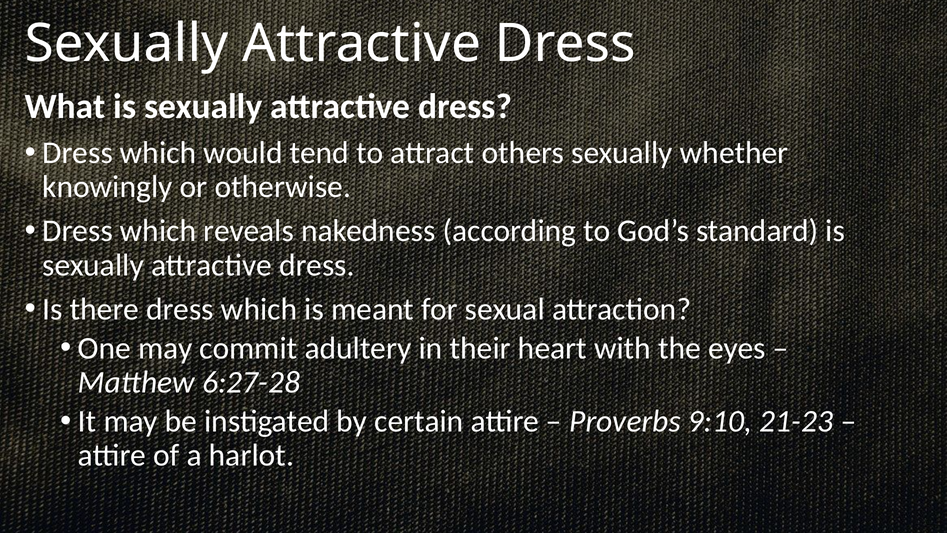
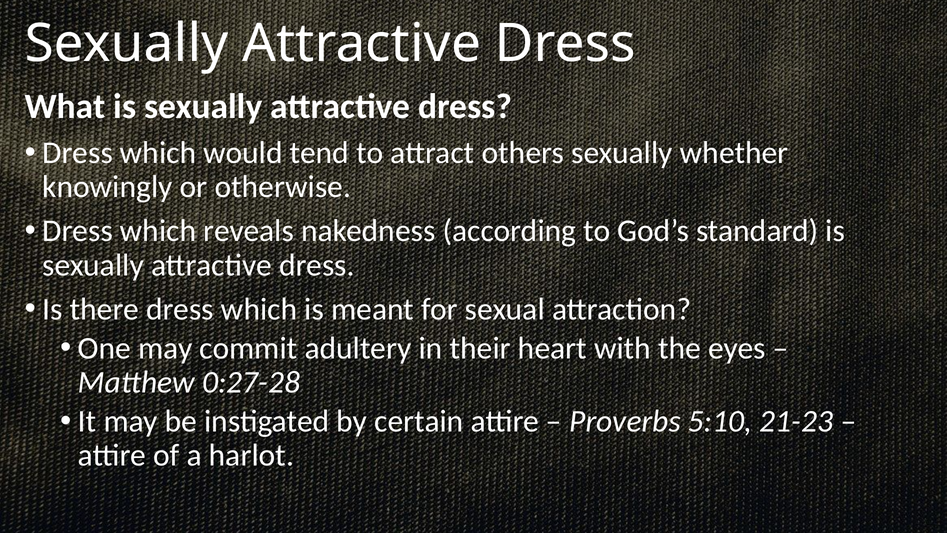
6:27-28: 6:27-28 -> 0:27-28 (251, 382)
9:10: 9:10 -> 5:10 (720, 421)
